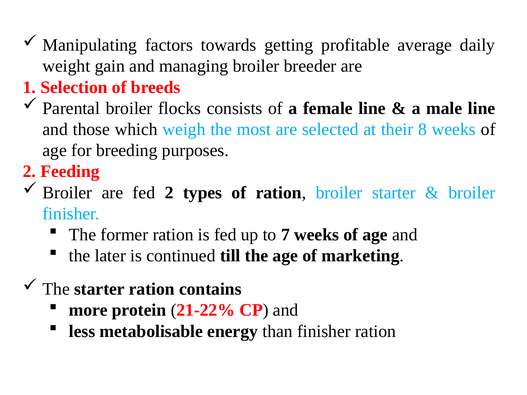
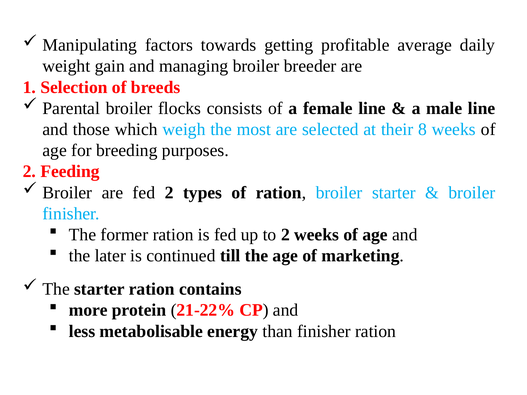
to 7: 7 -> 2 (285, 235)
